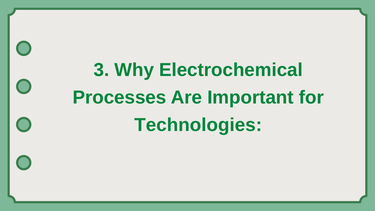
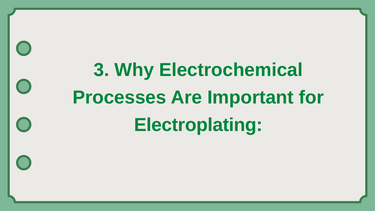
Technologies: Technologies -> Electroplating (198, 125)
